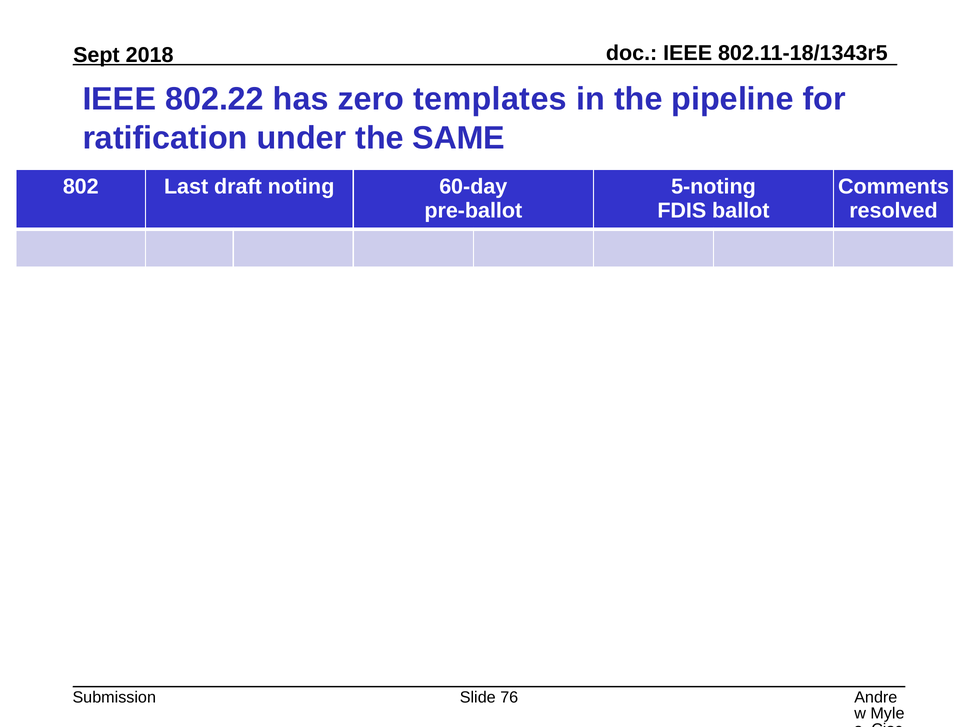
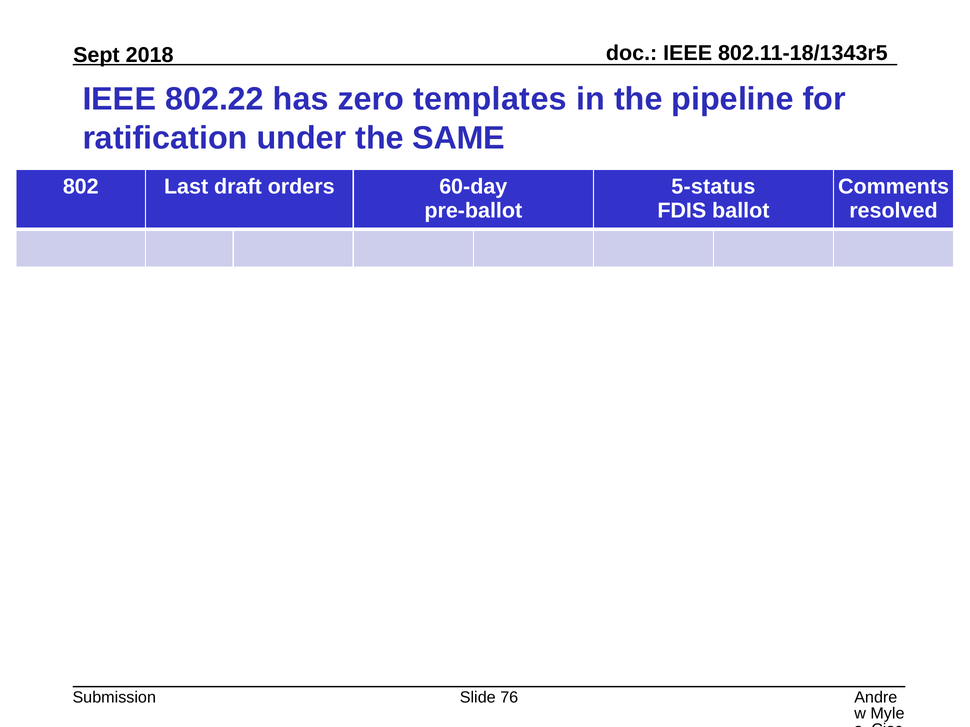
noting: noting -> orders (301, 187)
5-noting: 5-noting -> 5-status (713, 187)
